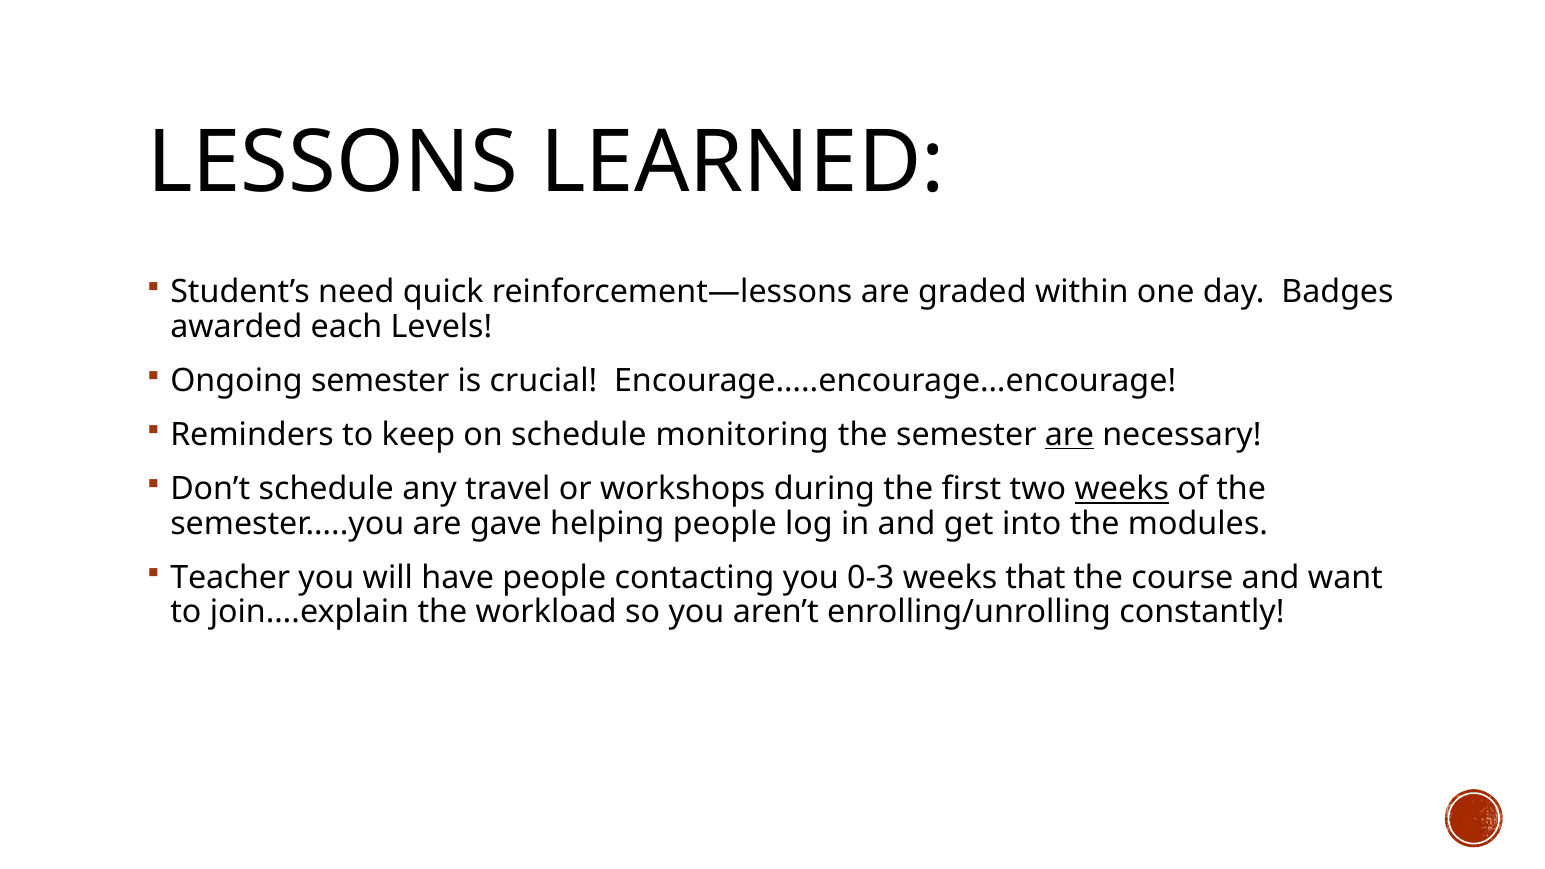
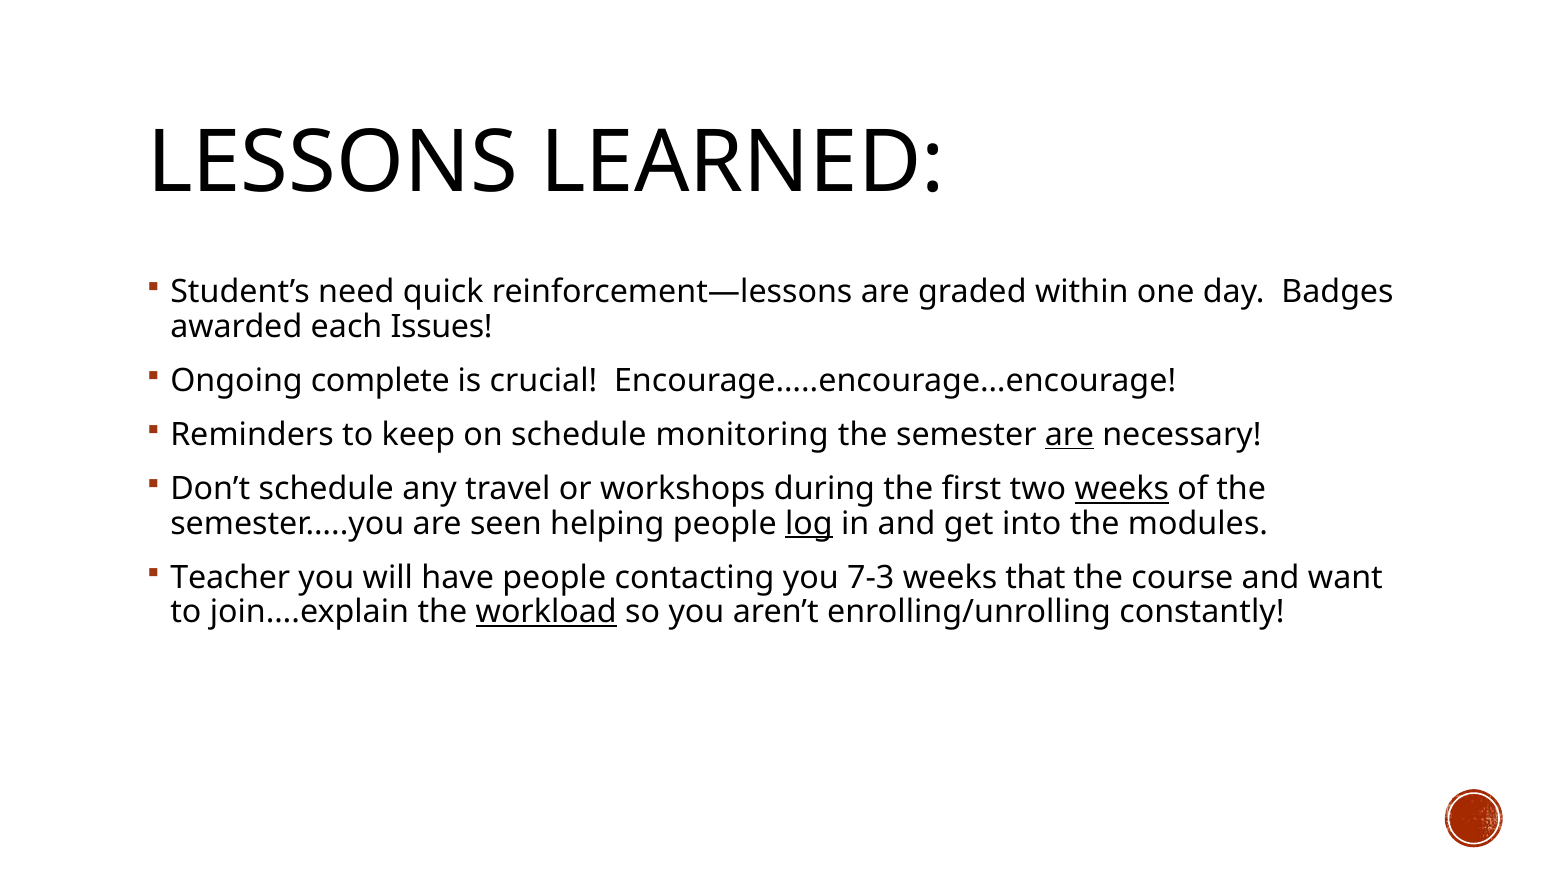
Levels: Levels -> Issues (442, 327)
Ongoing semester: semester -> complete (380, 381)
gave: gave -> seen (506, 524)
log underline: none -> present (809, 524)
0-3: 0-3 -> 7-3 (871, 578)
workload underline: none -> present (546, 612)
